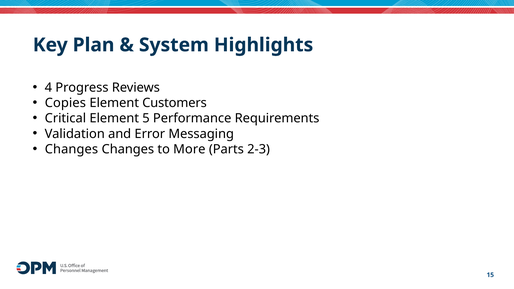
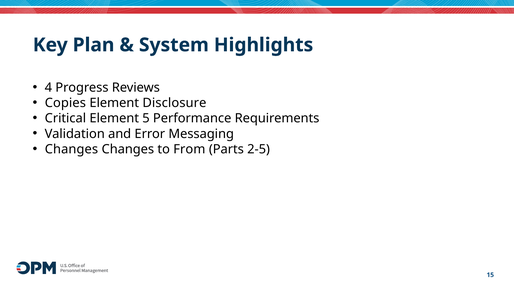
Customers: Customers -> Disclosure (174, 103)
More: More -> From (189, 149)
2-3: 2-3 -> 2-5 (259, 149)
